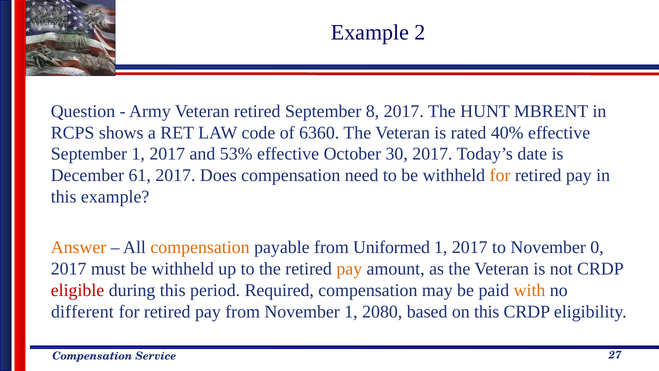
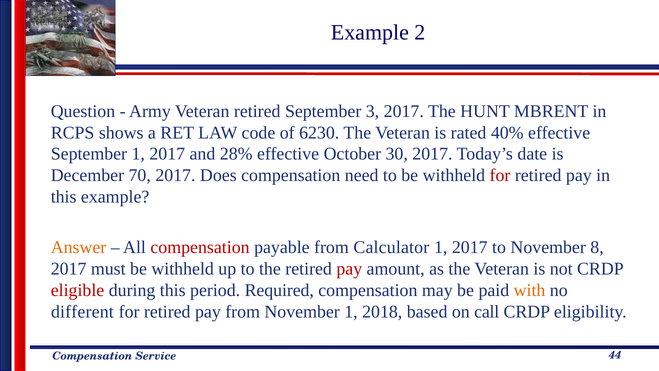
8: 8 -> 3 (373, 111)
6360: 6360 -> 6230 (319, 133)
53%: 53% -> 28% (236, 154)
61: 61 -> 70 (140, 175)
for colour: orange -> red (500, 175)
compensation colour: orange -> red (200, 247)
Uniformed: Uniformed -> Calculator (391, 247)
0: 0 -> 8 (597, 247)
pay colour: orange -> red (349, 269)
2080: 2080 -> 2018 (382, 311)
on this: this -> call (487, 311)
27: 27 -> 44 (615, 355)
